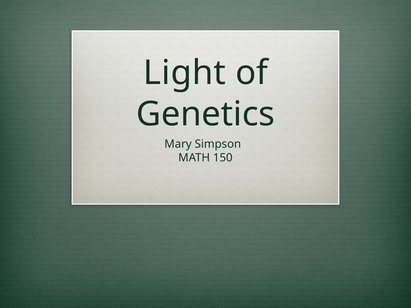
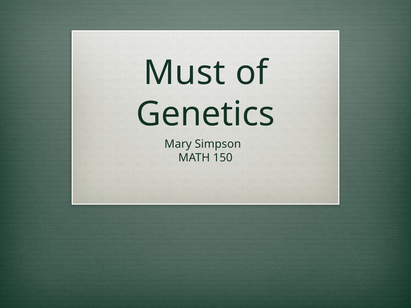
Light: Light -> Must (185, 73)
